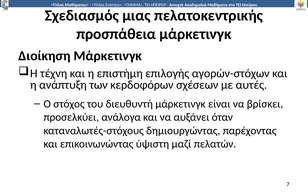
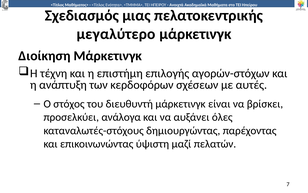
προσπάθεια: προσπάθεια -> μεγαλύτερο (116, 34)
όταν: όταν -> όλες (222, 117)
